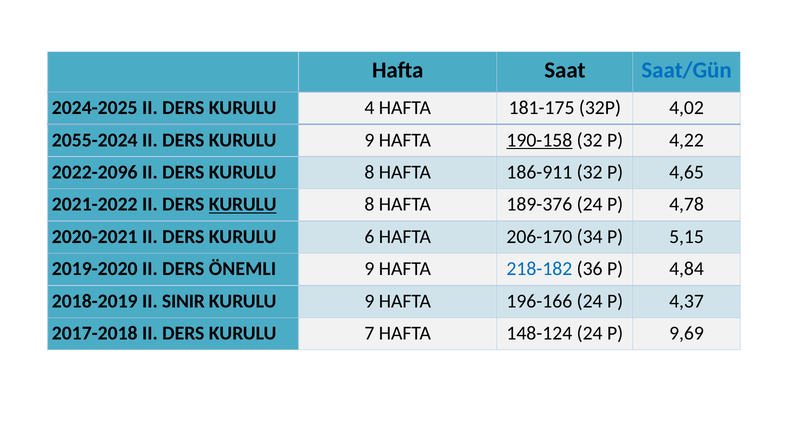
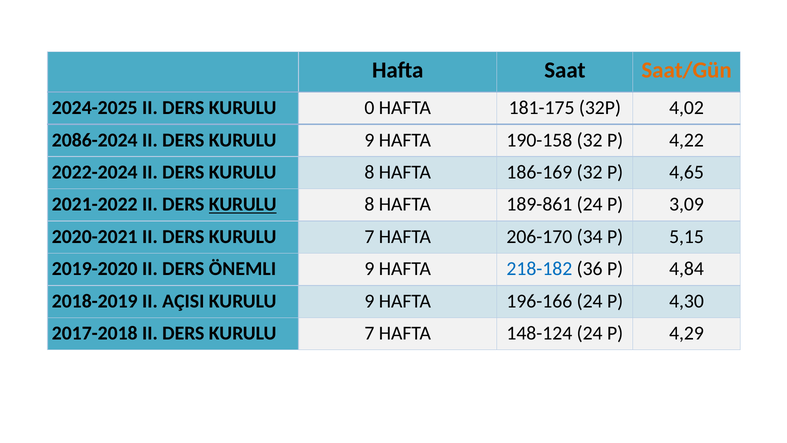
Saat/Gün colour: blue -> orange (687, 70)
4: 4 -> 0 (369, 108)
2055-2024: 2055-2024 -> 2086-2024 (95, 140)
190-158 underline: present -> none (539, 140)
2022-2096: 2022-2096 -> 2022-2024 (95, 172)
186-911: 186-911 -> 186-169 (539, 172)
189-376: 189-376 -> 189-861 (539, 204)
4,78: 4,78 -> 3,09 (687, 204)
6: 6 -> 7 (369, 237)
SINIR: SINIR -> AÇISI (183, 301)
4,37: 4,37 -> 4,30 (687, 301)
9,69: 9,69 -> 4,29 (687, 333)
